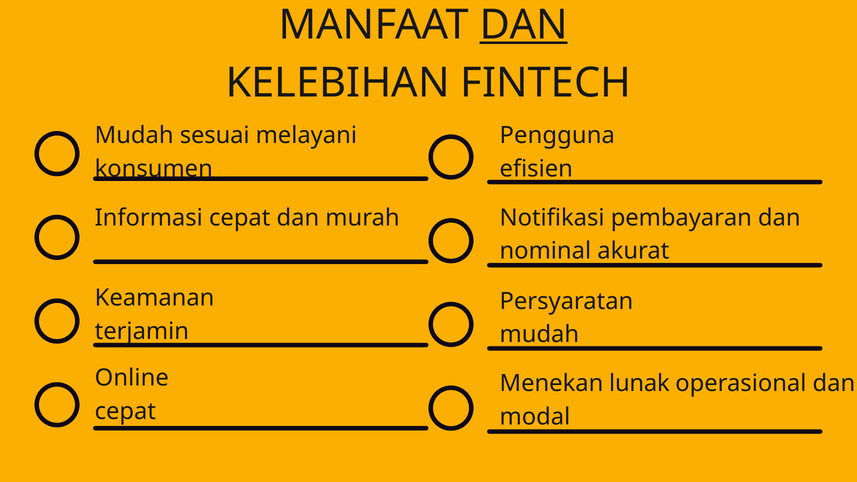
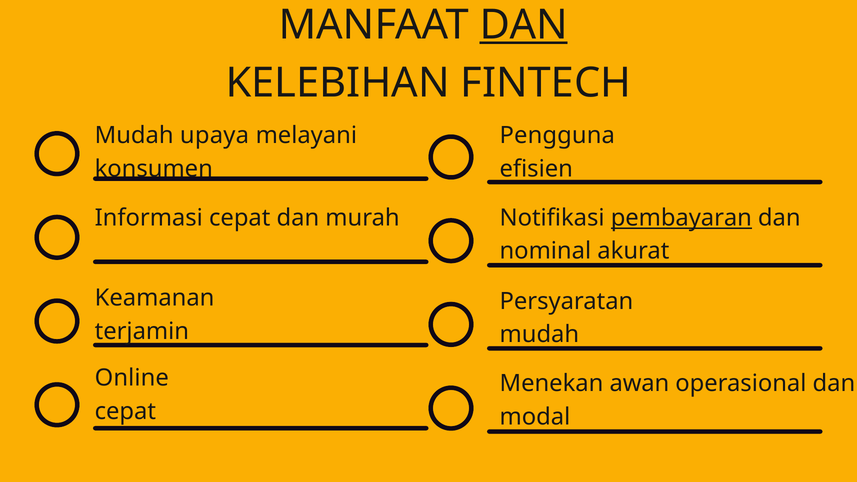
sesuai: sesuai -> upaya (215, 136)
pembayaran underline: none -> present (681, 218)
lunak: lunak -> awan (639, 384)
